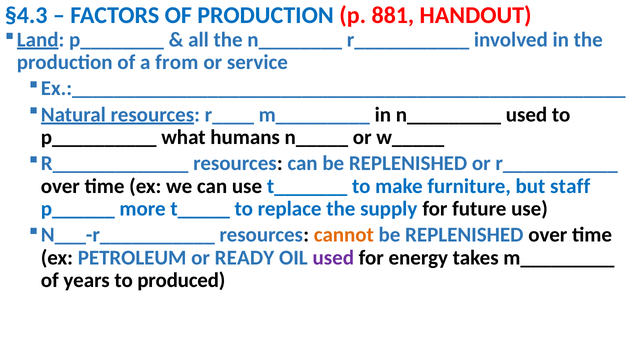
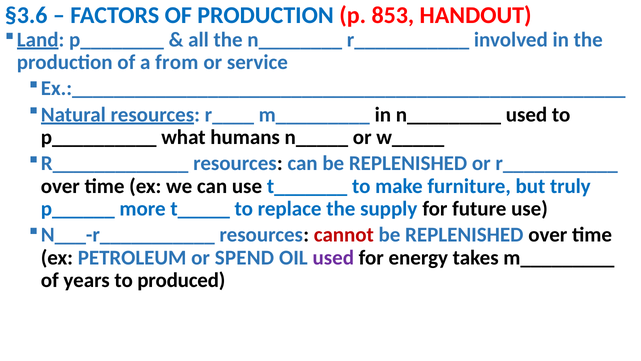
§4.3: §4.3 -> §3.6 (26, 15)
881: 881 -> 853 (393, 15)
staff: staff -> truly (570, 186)
cannot colour: orange -> red (344, 235)
READY: READY -> SPEND (244, 257)
